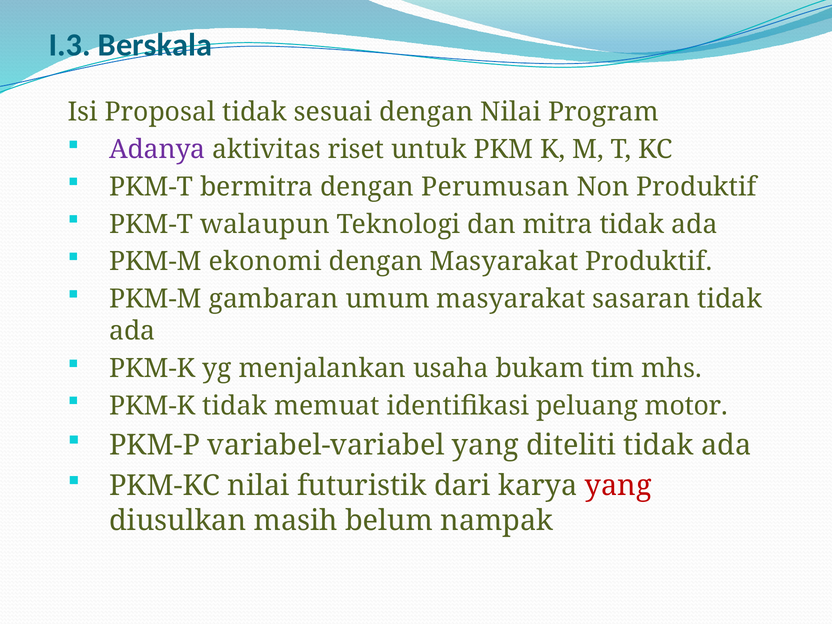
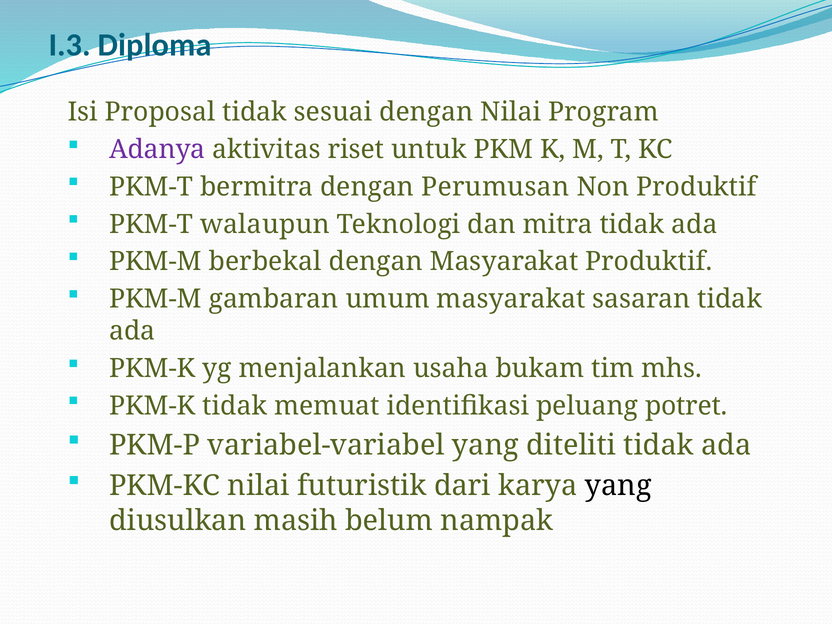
Berskala: Berskala -> Diploma (155, 45)
ekonomi: ekonomi -> berbekal (265, 262)
motor: motor -> potret (686, 406)
yang colour: red -> black (618, 486)
